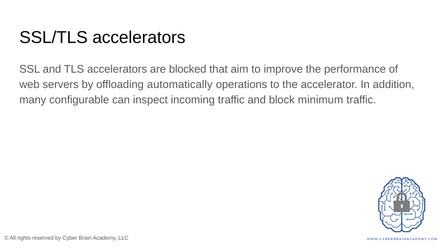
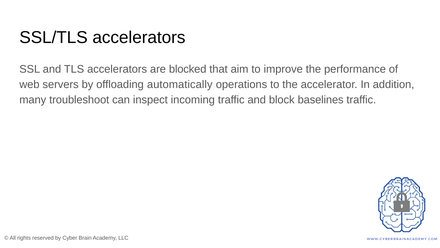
configurable: configurable -> troubleshoot (79, 100)
minimum: minimum -> baselines (321, 100)
